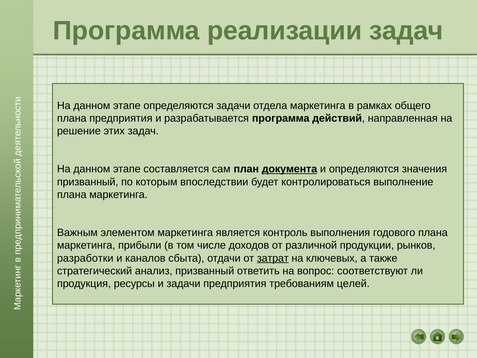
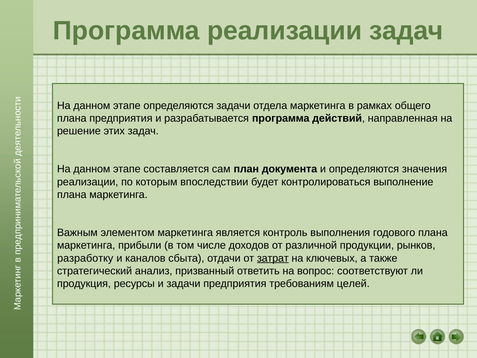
документа underline: present -> none (290, 169)
призванный: призванный -> реализации (88, 182)
разработки: разработки -> разработку (85, 258)
